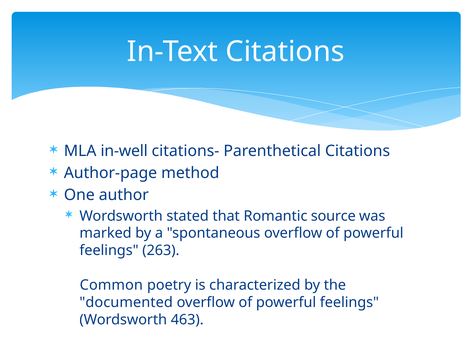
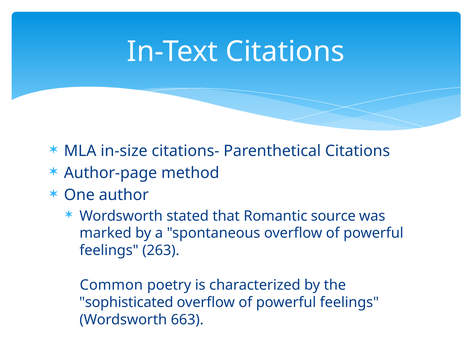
in-well: in-well -> in-size (124, 151)
documented: documented -> sophisticated (126, 302)
463: 463 -> 663 (187, 320)
